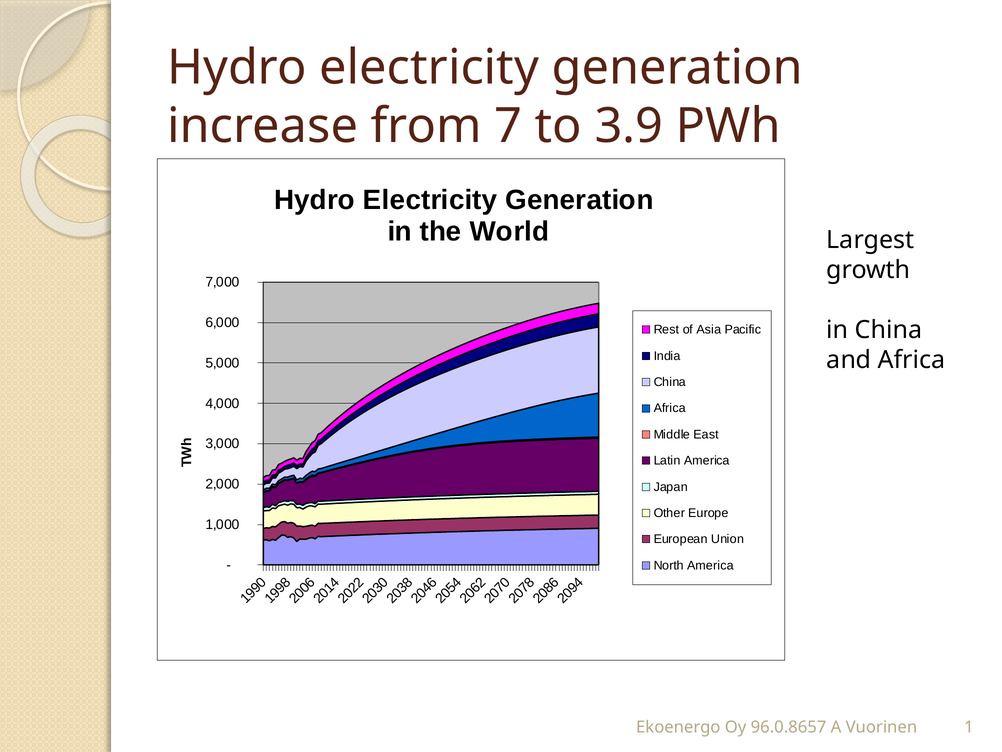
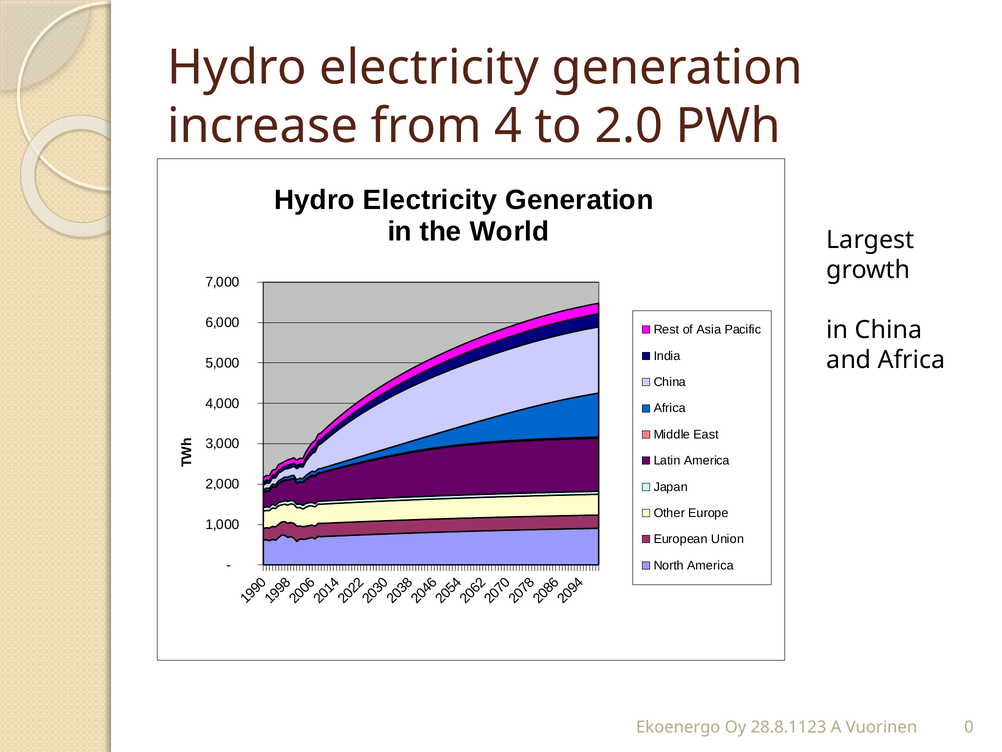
from 7: 7 -> 4 (508, 126)
3.9: 3.9 -> 2.0 (629, 126)
96.0.8657: 96.0.8657 -> 28.8.1123 (789, 727)
Vuorinen 1: 1 -> 0 (969, 727)
